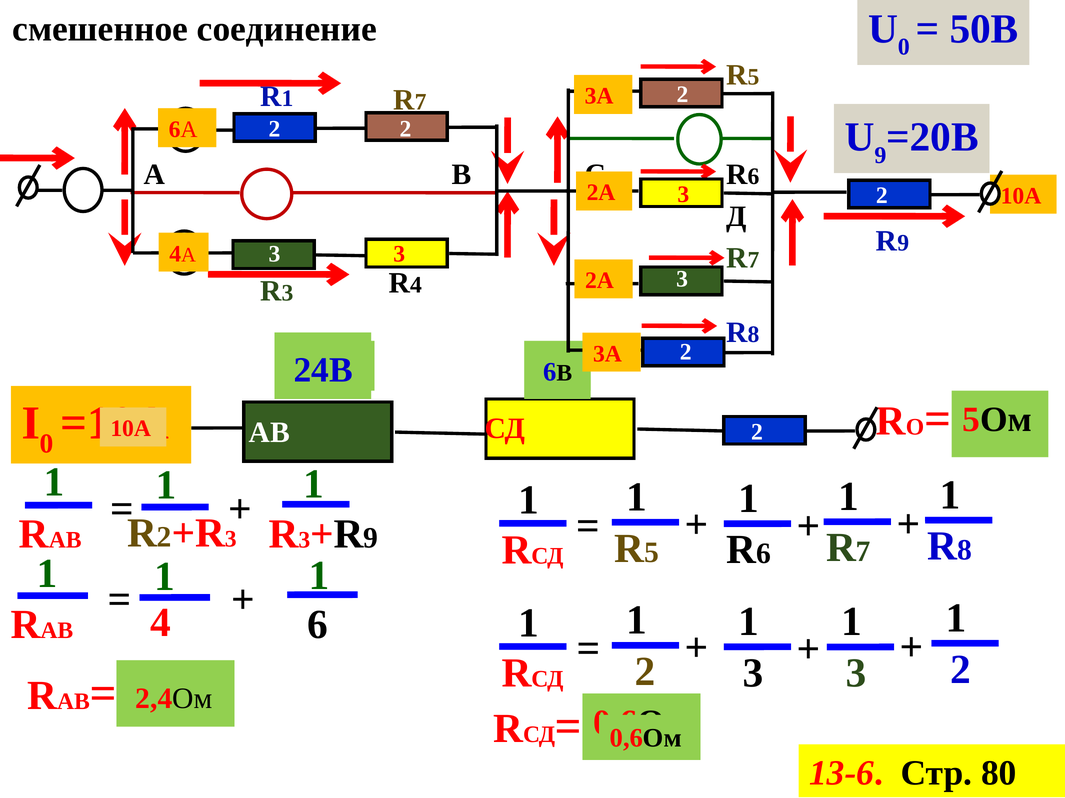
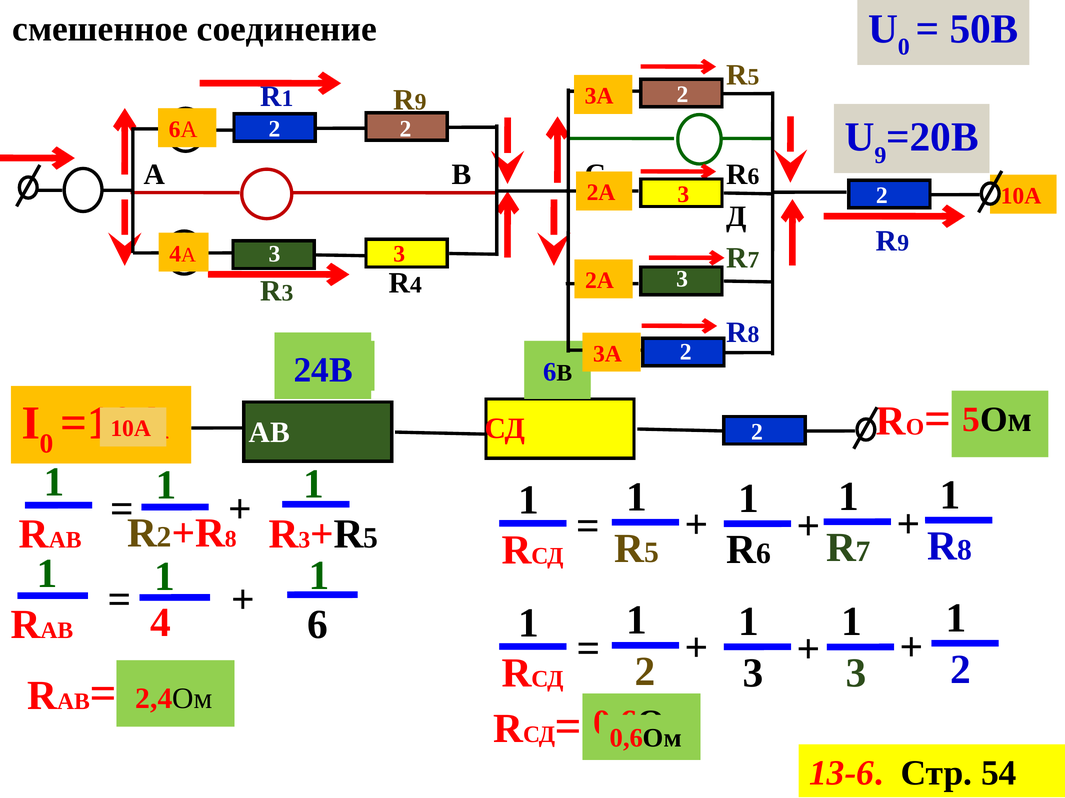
7: 7 -> 9 (421, 102)
3: 3 -> 8 (231, 540)
9: 9 -> 5 (371, 538)
80: 80 -> 54 (999, 774)
